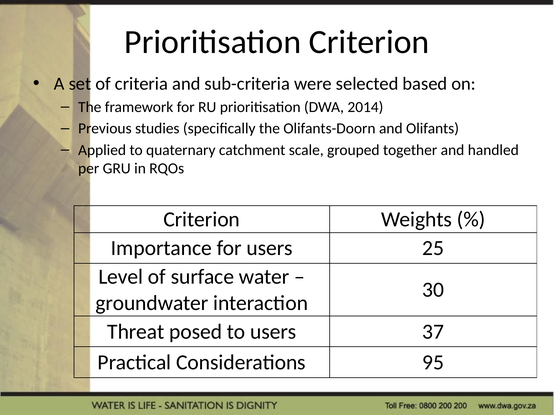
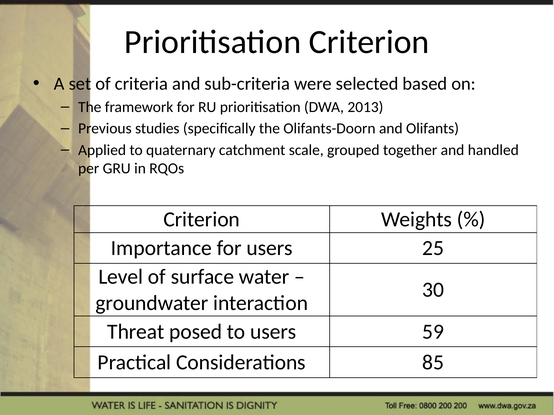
2014: 2014 -> 2013 (365, 107)
37: 37 -> 59 (433, 332)
95: 95 -> 85 (433, 363)
